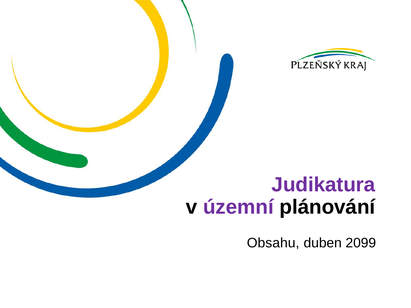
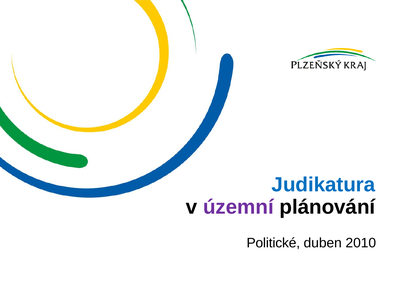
Judikatura colour: purple -> blue (323, 185)
Obsahu: Obsahu -> Politické (273, 243)
2099: 2099 -> 2010 (361, 243)
